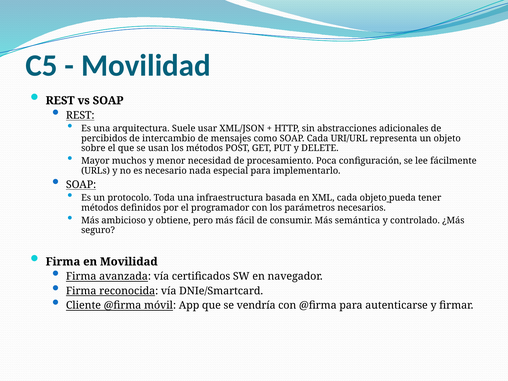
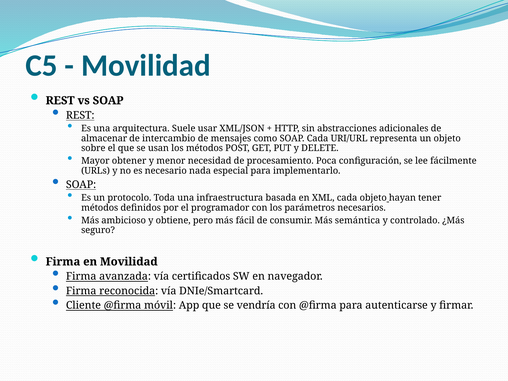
percibidos: percibidos -> almacenar (104, 138)
muchos: muchos -> obtener (129, 161)
pueda: pueda -> hayan (402, 198)
